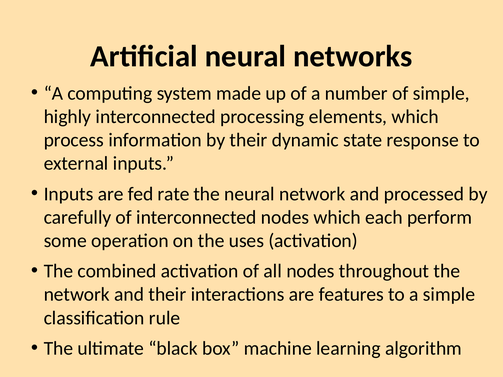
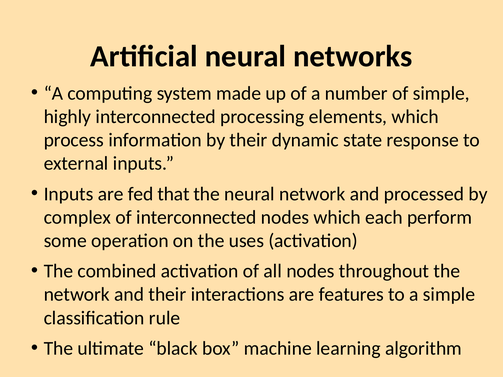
rate: rate -> that (174, 194)
carefully: carefully -> complex (77, 217)
